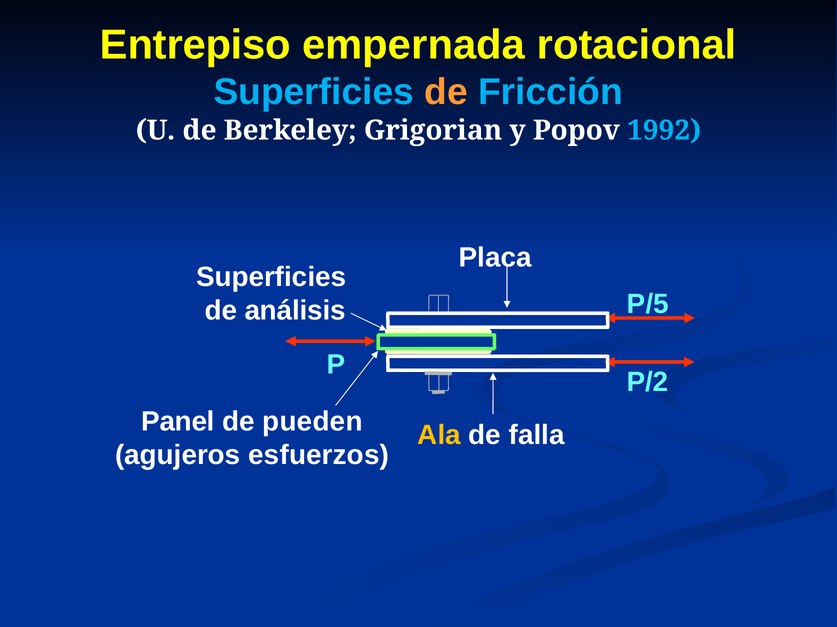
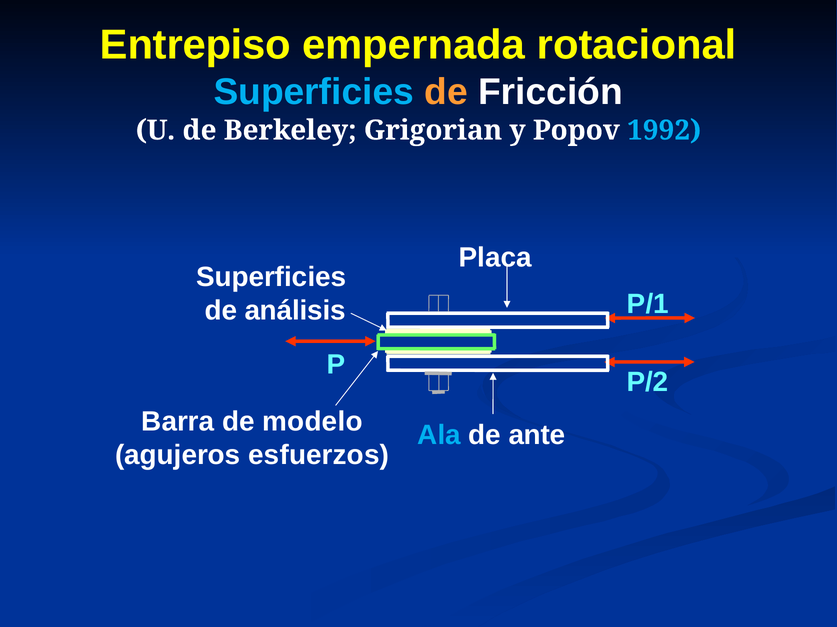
Fricción colour: light blue -> white (550, 92)
P/5: P/5 -> P/1 (648, 304)
Panel: Panel -> Barra (178, 422)
pueden: pueden -> modelo (313, 422)
Ala colour: yellow -> light blue (439, 435)
falla: falla -> ante (537, 435)
